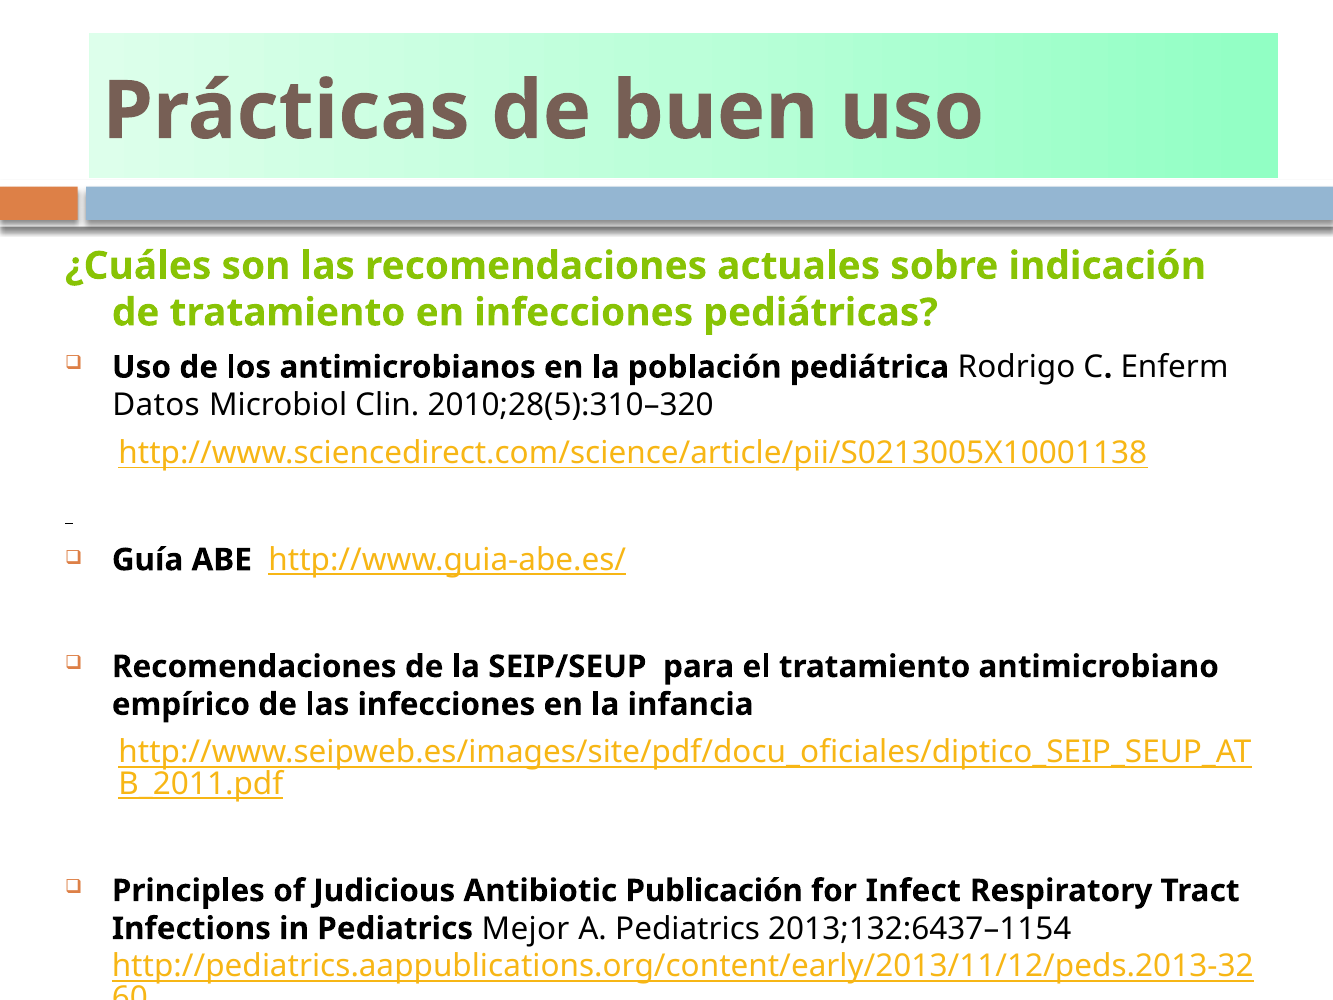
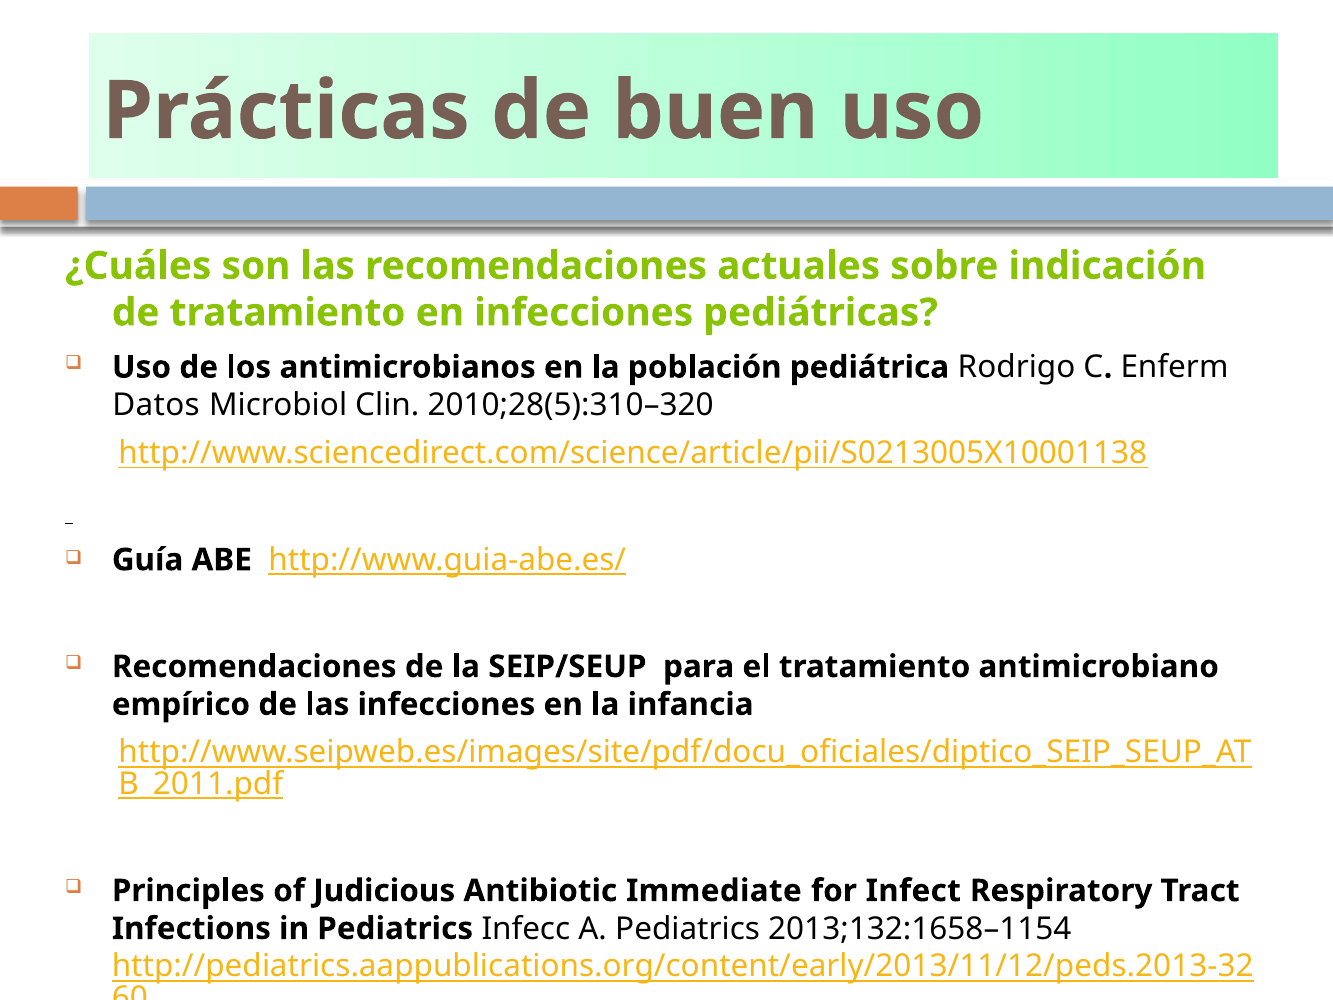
Publicación: Publicación -> Immediate (714, 891)
Mejor: Mejor -> Infecc (526, 928)
2013;132:6437–1154: 2013;132:6437–1154 -> 2013;132:1658–1154 (920, 928)
